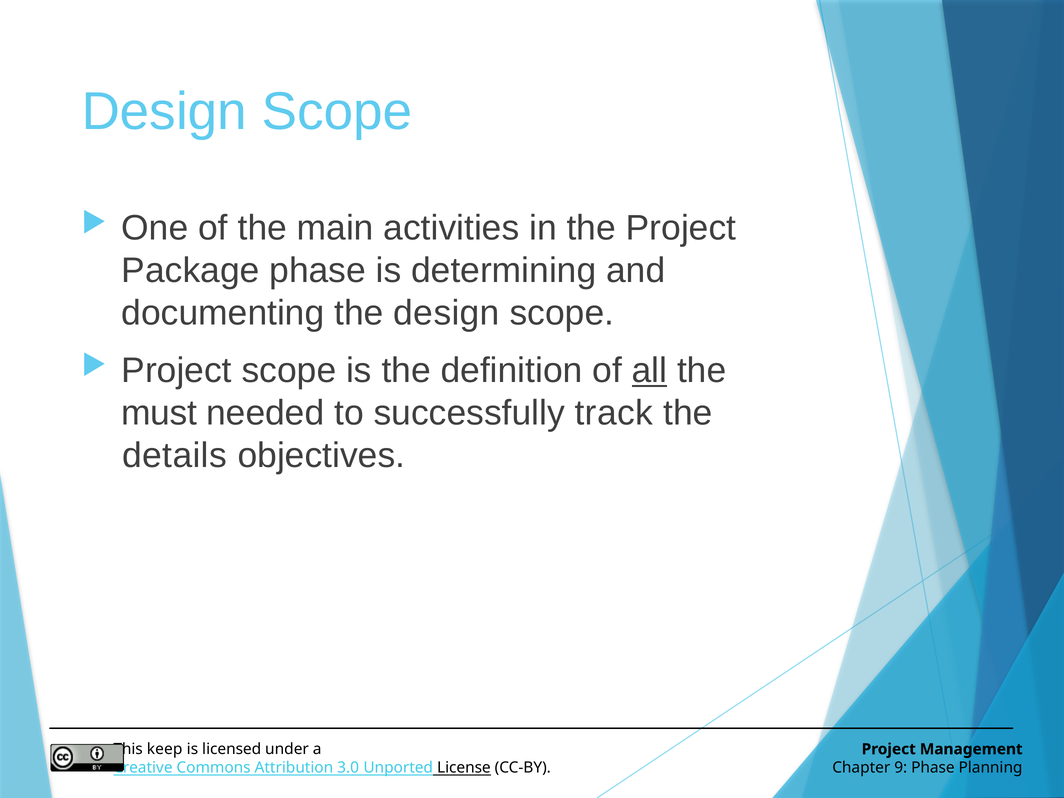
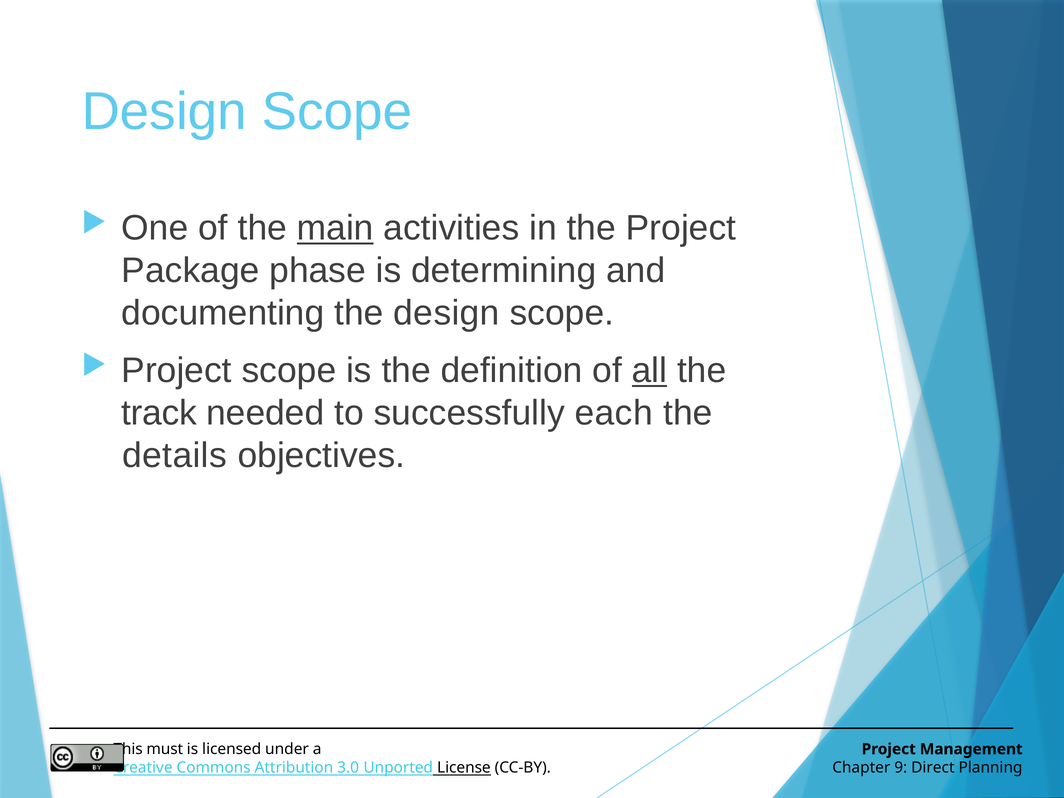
main underline: none -> present (335, 228)
must: must -> track (159, 413)
track: track -> each (614, 413)
keep: keep -> must (165, 749)
Phase: Phase -> Direct (933, 768)
